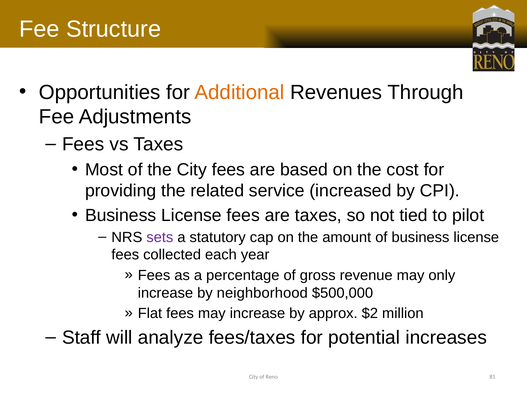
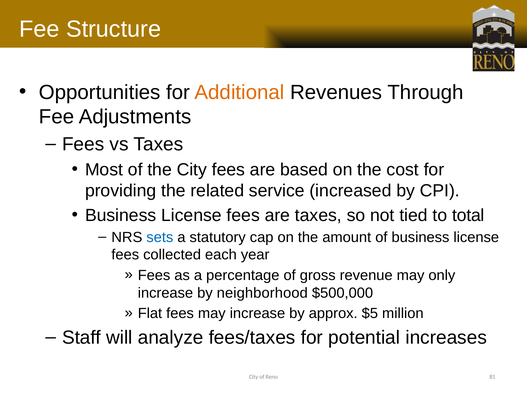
pilot: pilot -> total (468, 215)
sets colour: purple -> blue (160, 237)
$2: $2 -> $5 (370, 314)
